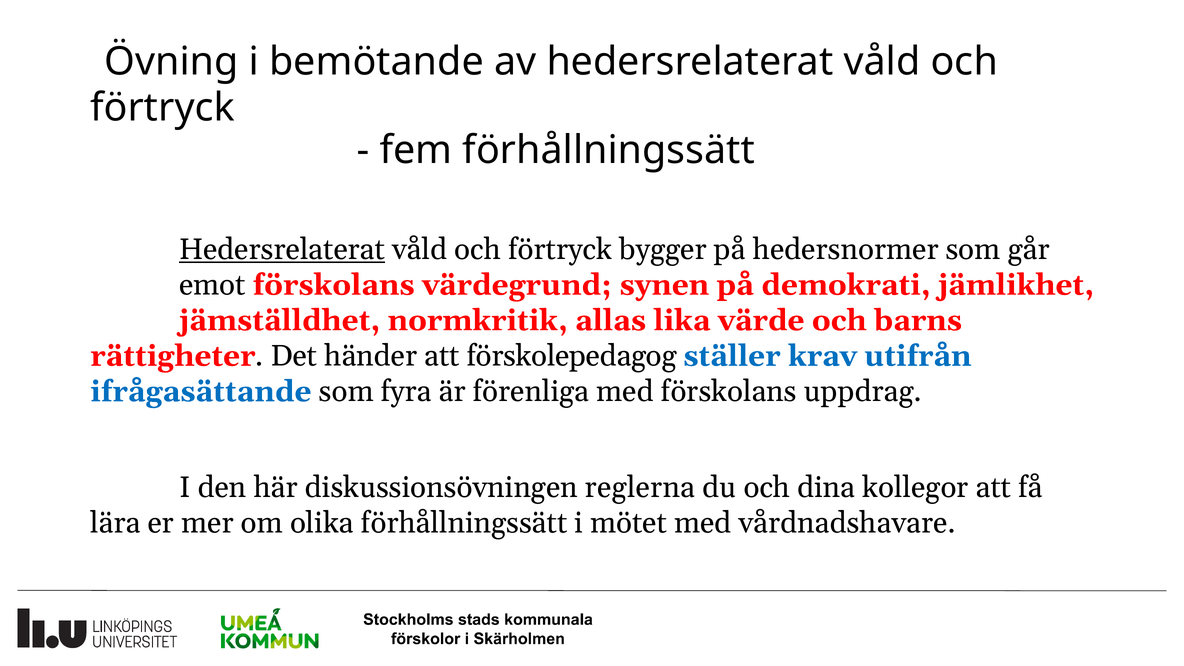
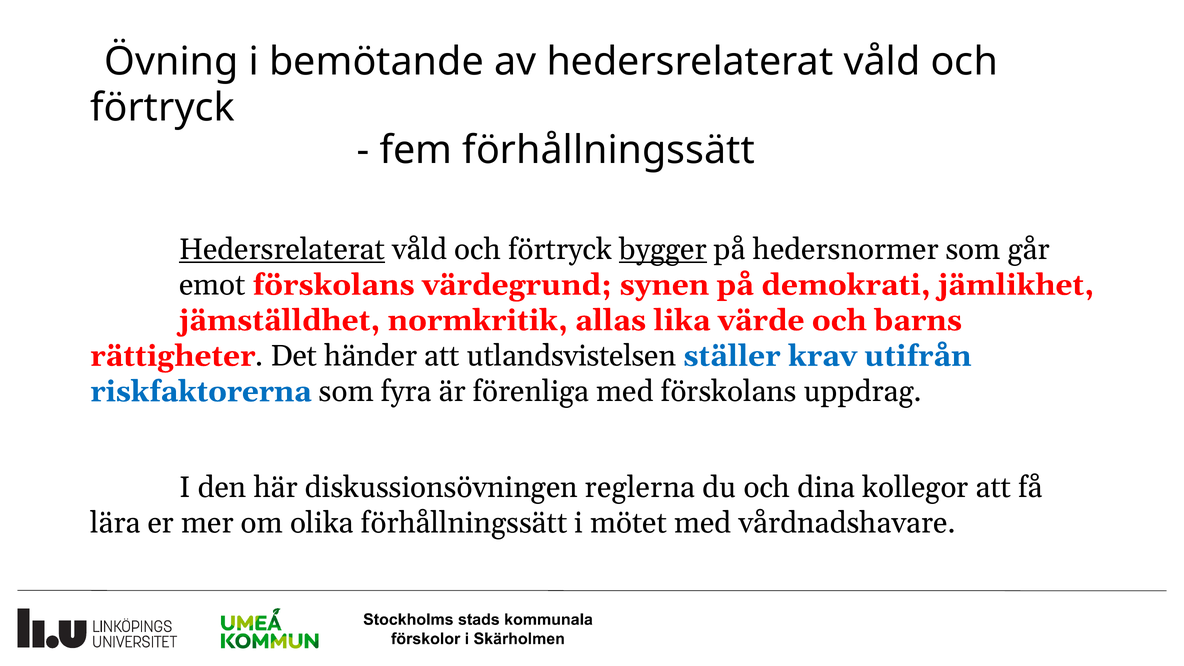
bygger underline: none -> present (663, 249)
förskolepedagog: förskolepedagog -> utlandsvistelsen (572, 356)
ifrågasättande: ifrågasättande -> riskfaktorerna (201, 392)
